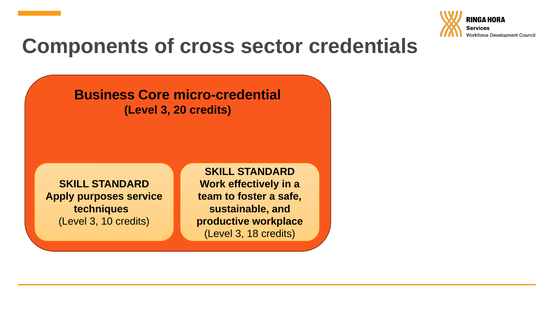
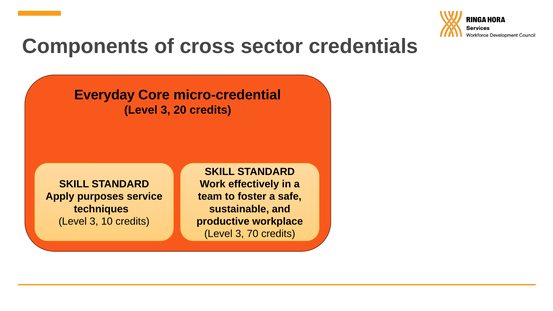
Business: Business -> Everyday (104, 95)
18: 18 -> 70 (253, 234)
